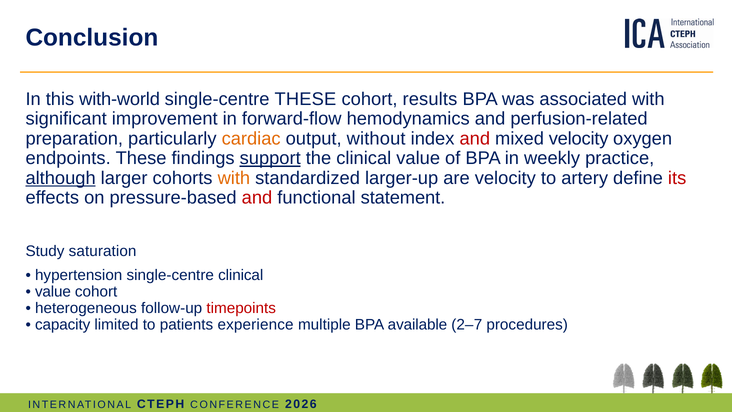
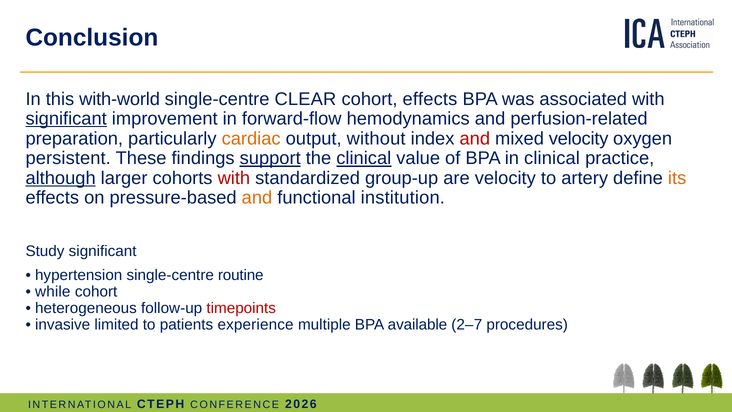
single-centre THESE: THESE -> CLEAR (305, 99)
cohort results: results -> effects (430, 99)
significant underline: none -> present (66, 119)
endpoints: endpoints -> persistent (68, 158)
clinical underline: none -> present (364, 158)
in weekly: weekly -> clinical (552, 158)
with colour: orange -> red (234, 178)
larger-up: larger-up -> group-up (402, 178)
its colour: red -> orange (677, 178)
and colour: red -> orange (257, 198)
statement: statement -> institution (403, 198)
Study saturation: saturation -> significant (103, 251)
single-centre clinical: clinical -> routine (241, 275)
value: value -> while (53, 291)
capacity: capacity -> invasive (63, 324)
